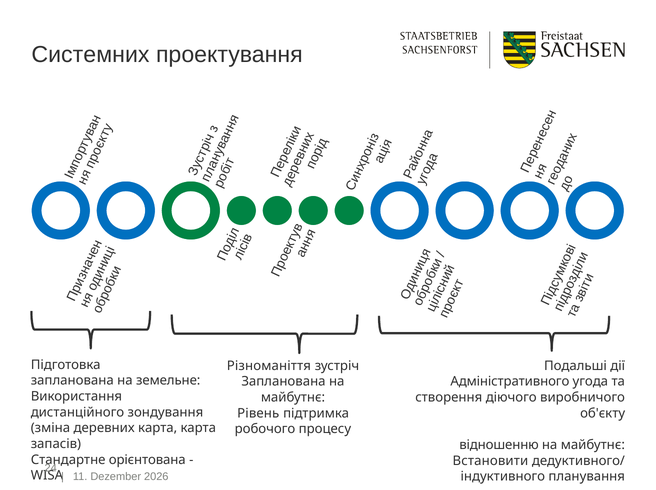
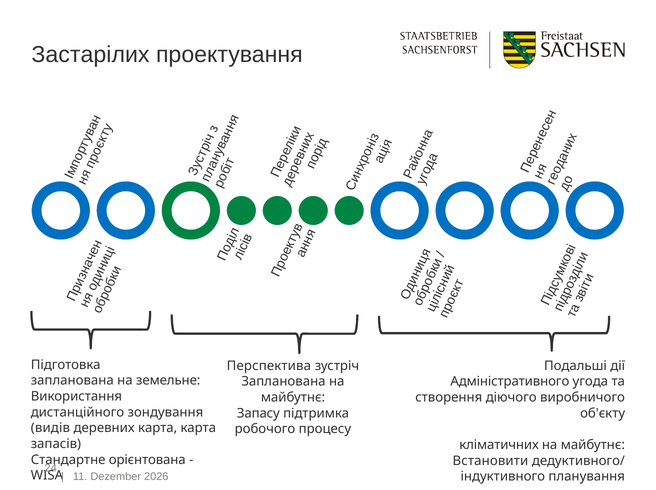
Системних: Системних -> Застарілих (90, 55)
Різноманіття: Різноманіття -> Перспектива (269, 366)
Рівень: Рівень -> Запасу (258, 414)
зміна: зміна -> видів (50, 428)
відношенню: відношенню -> кліматичних (499, 445)
